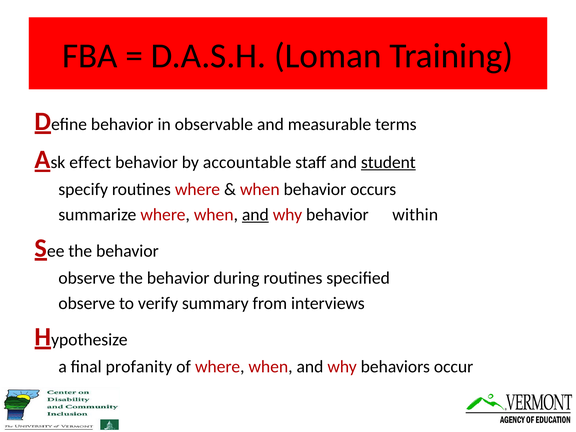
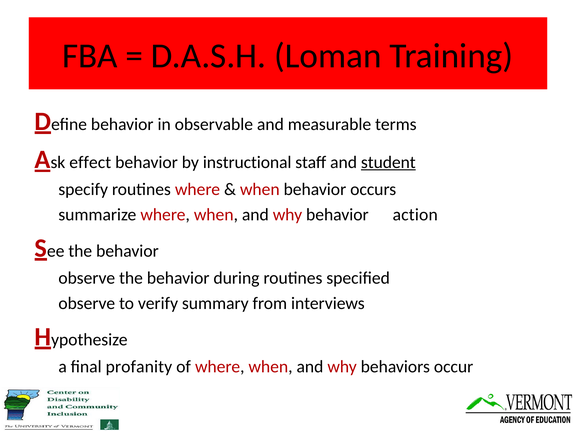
accountable: accountable -> instructional (247, 162)
and underline: present -> none (255, 215)
within: within -> action (415, 215)
